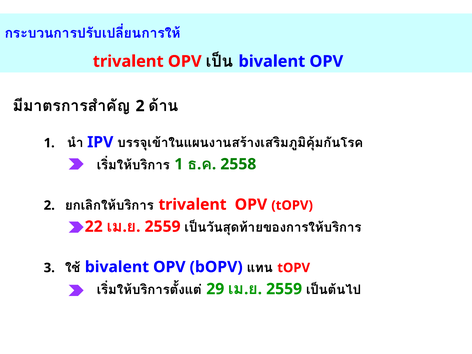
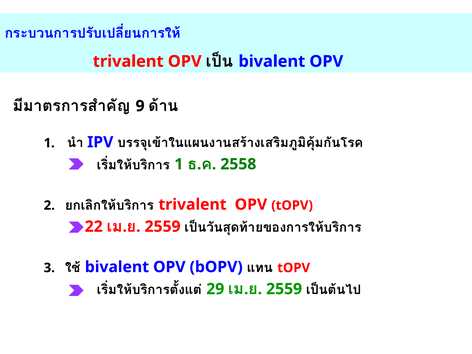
2: 2 -> 9 (140, 106)
